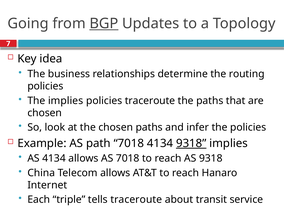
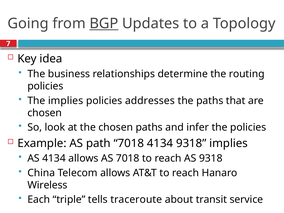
policies traceroute: traceroute -> addresses (150, 101)
9318 underline: present -> none (191, 143)
Internet: Internet -> Wireless (47, 185)
